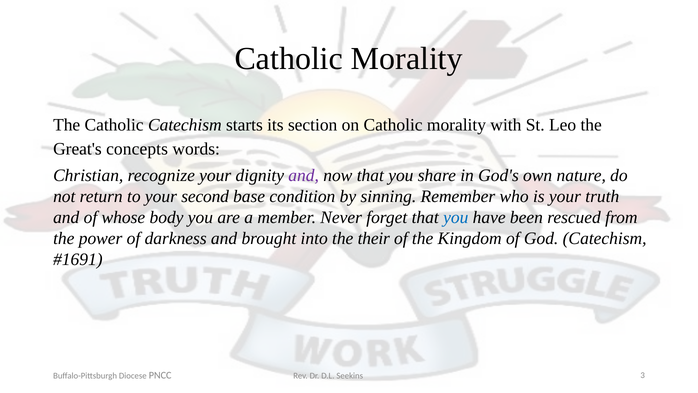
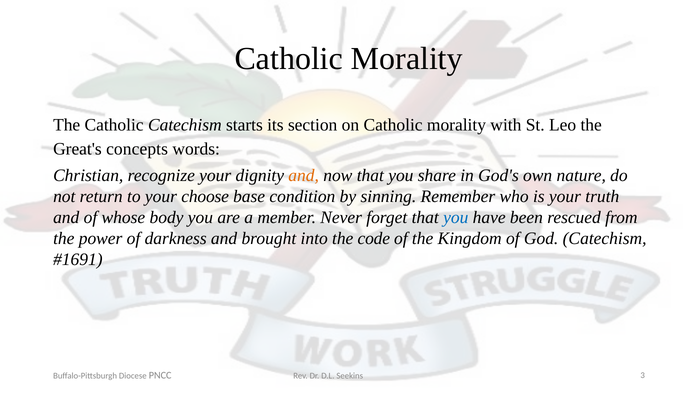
and colour: purple -> orange (304, 176)
second: second -> choose (205, 196)
their: their -> code (374, 238)
